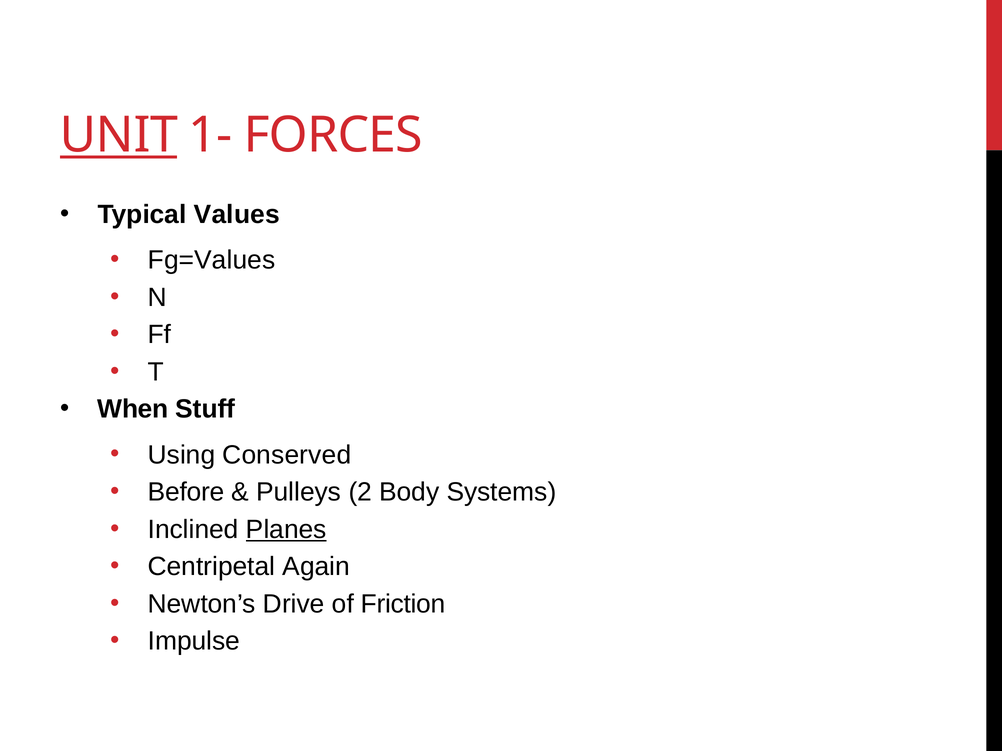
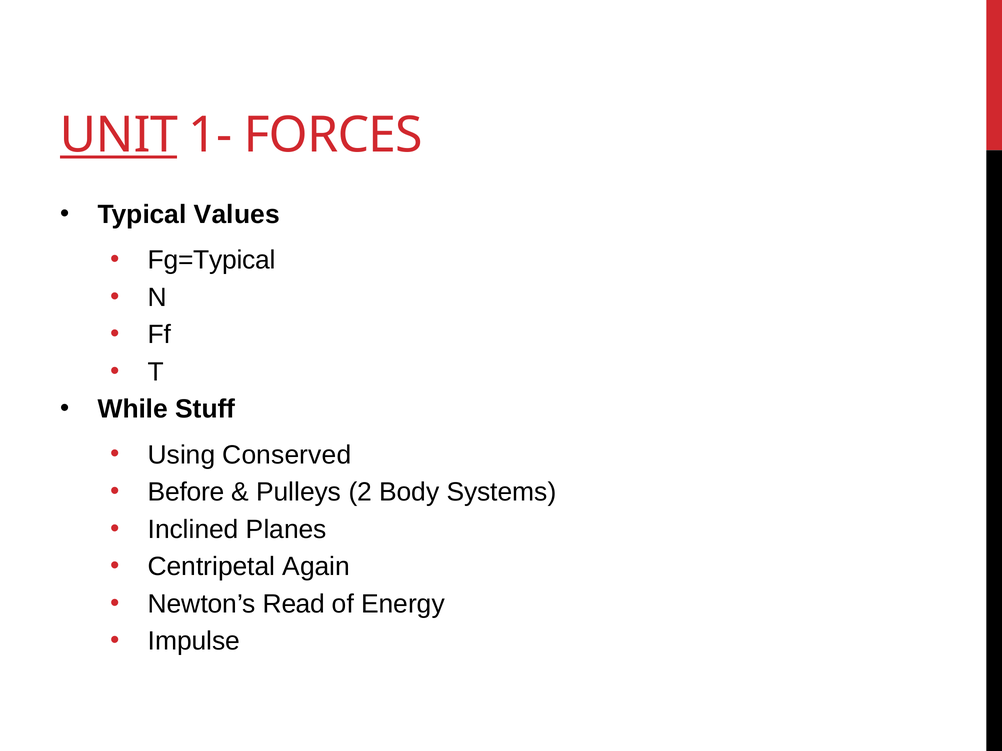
Fg=Values: Fg=Values -> Fg=Typical (212, 260)
When: When -> While (133, 410)
Planes underline: present -> none (286, 530)
Drive: Drive -> Read (294, 604)
Friction: Friction -> Energy (403, 604)
